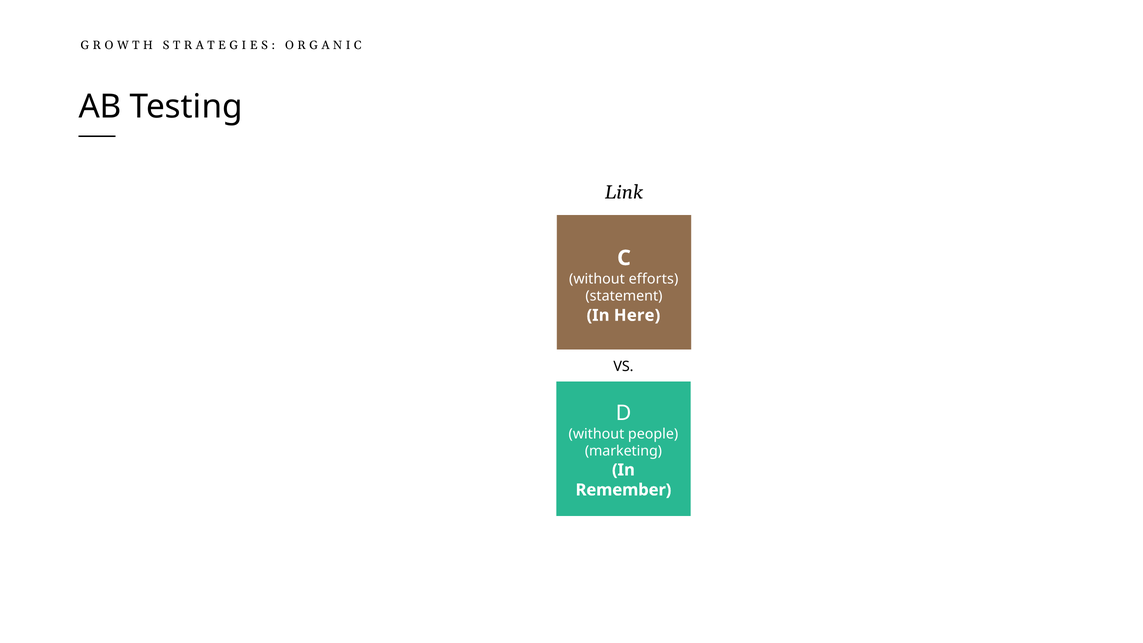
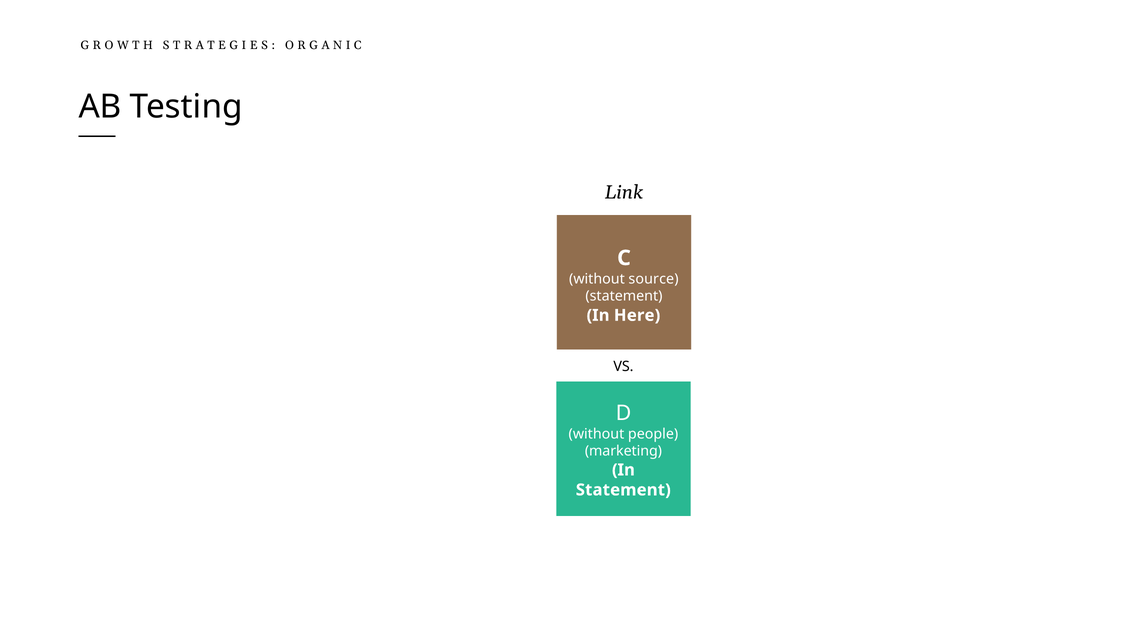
efforts: efforts -> source (654, 279)
Remember: Remember -> Statement (623, 490)
